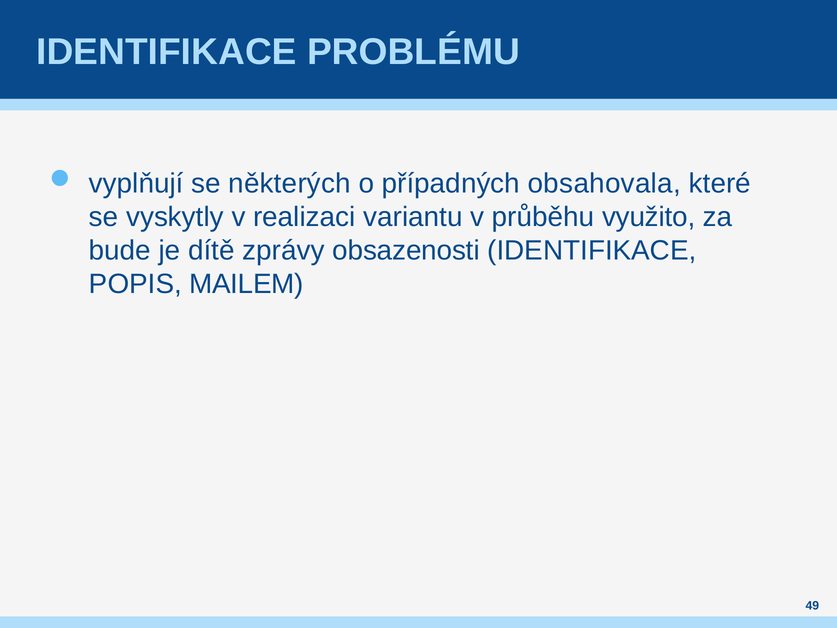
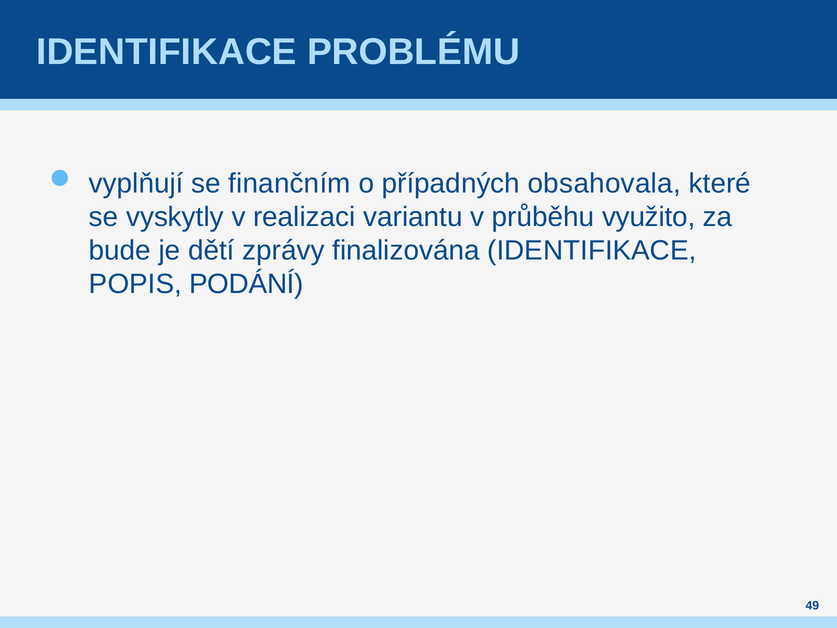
některých: některých -> finančním (290, 183)
dítě: dítě -> dětí (211, 250)
obsazenosti: obsazenosti -> finalizována (406, 250)
MAILEM: MAILEM -> PODÁNÍ (246, 284)
